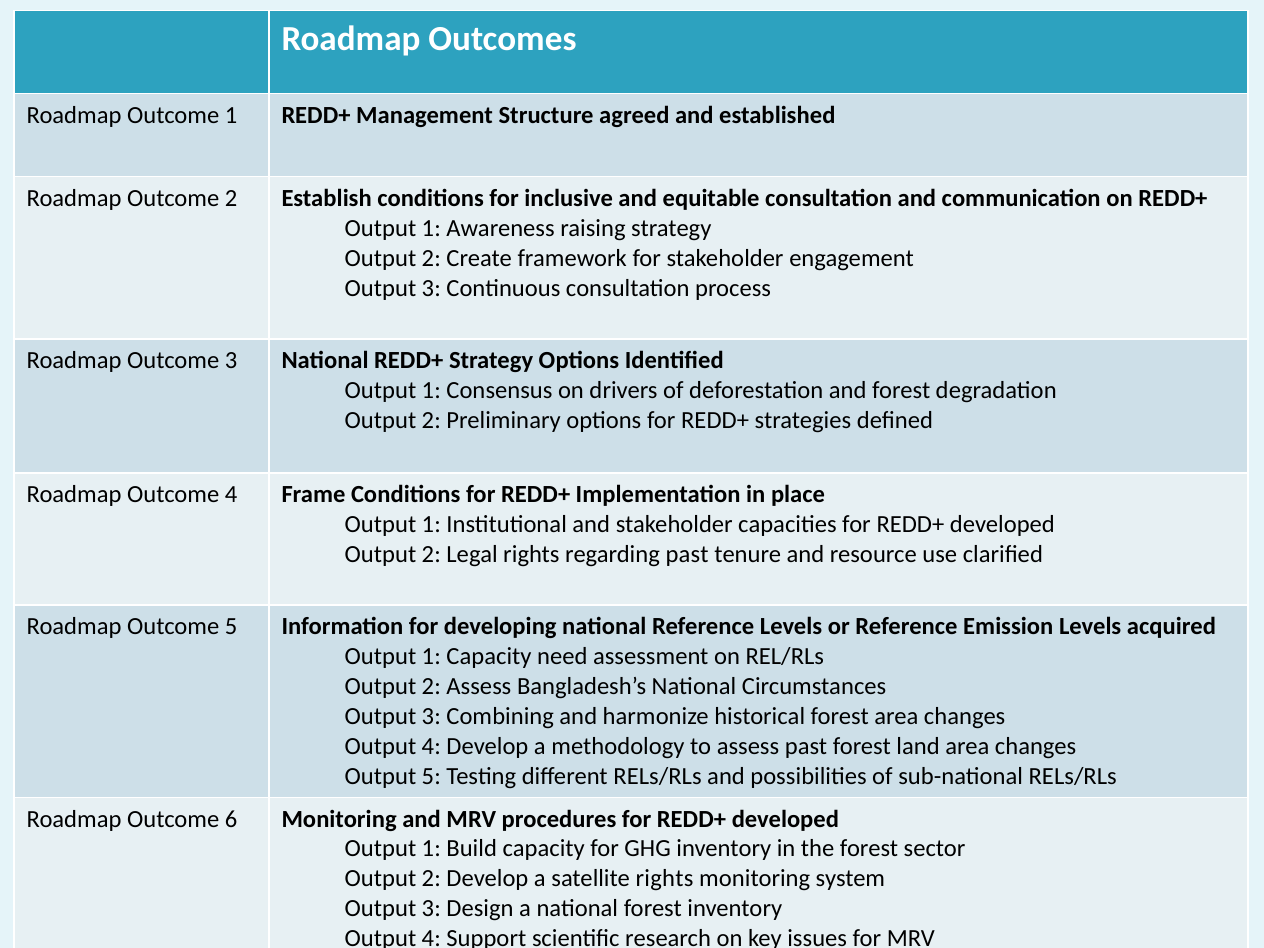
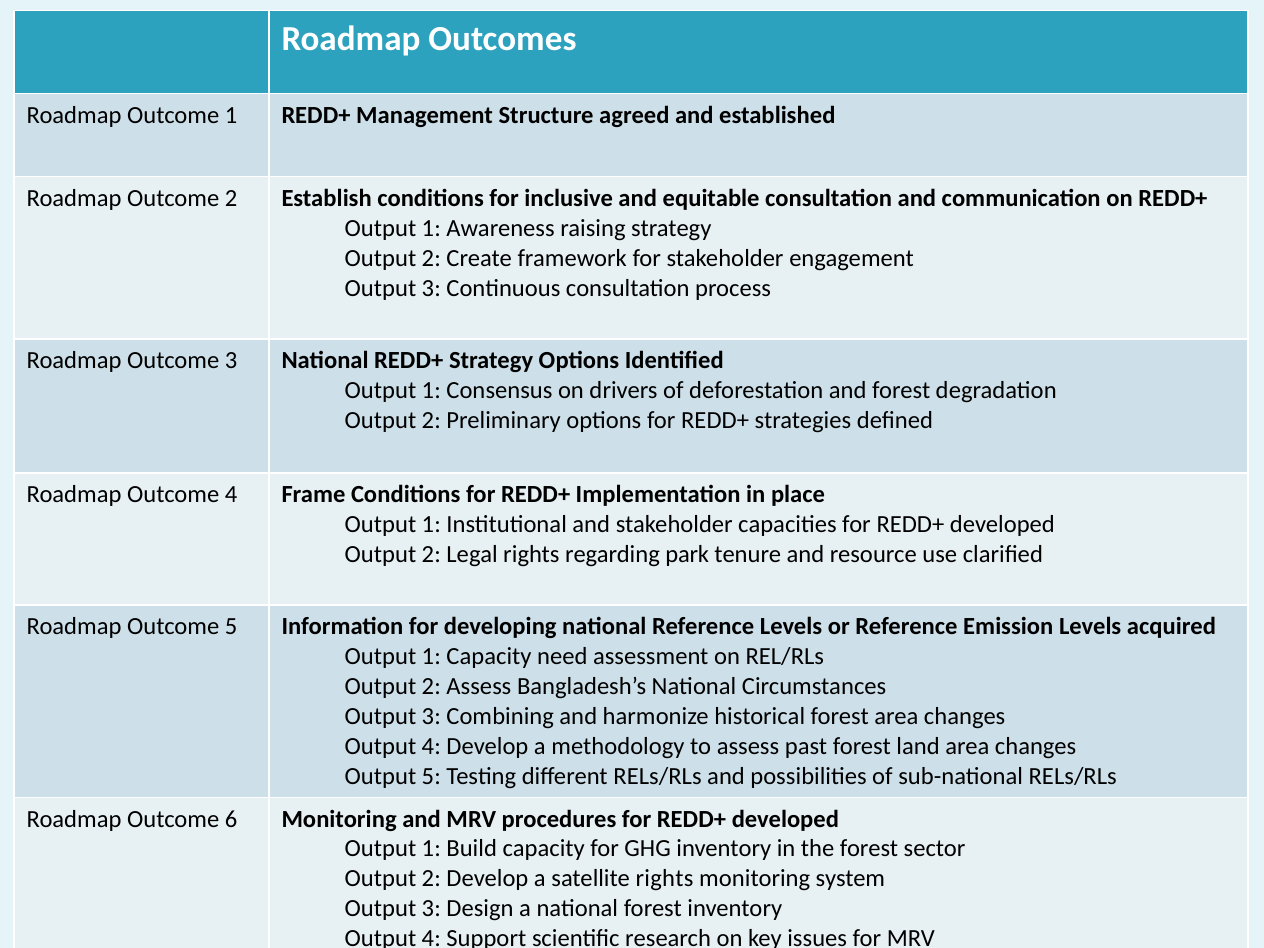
regarding past: past -> park (687, 554)
